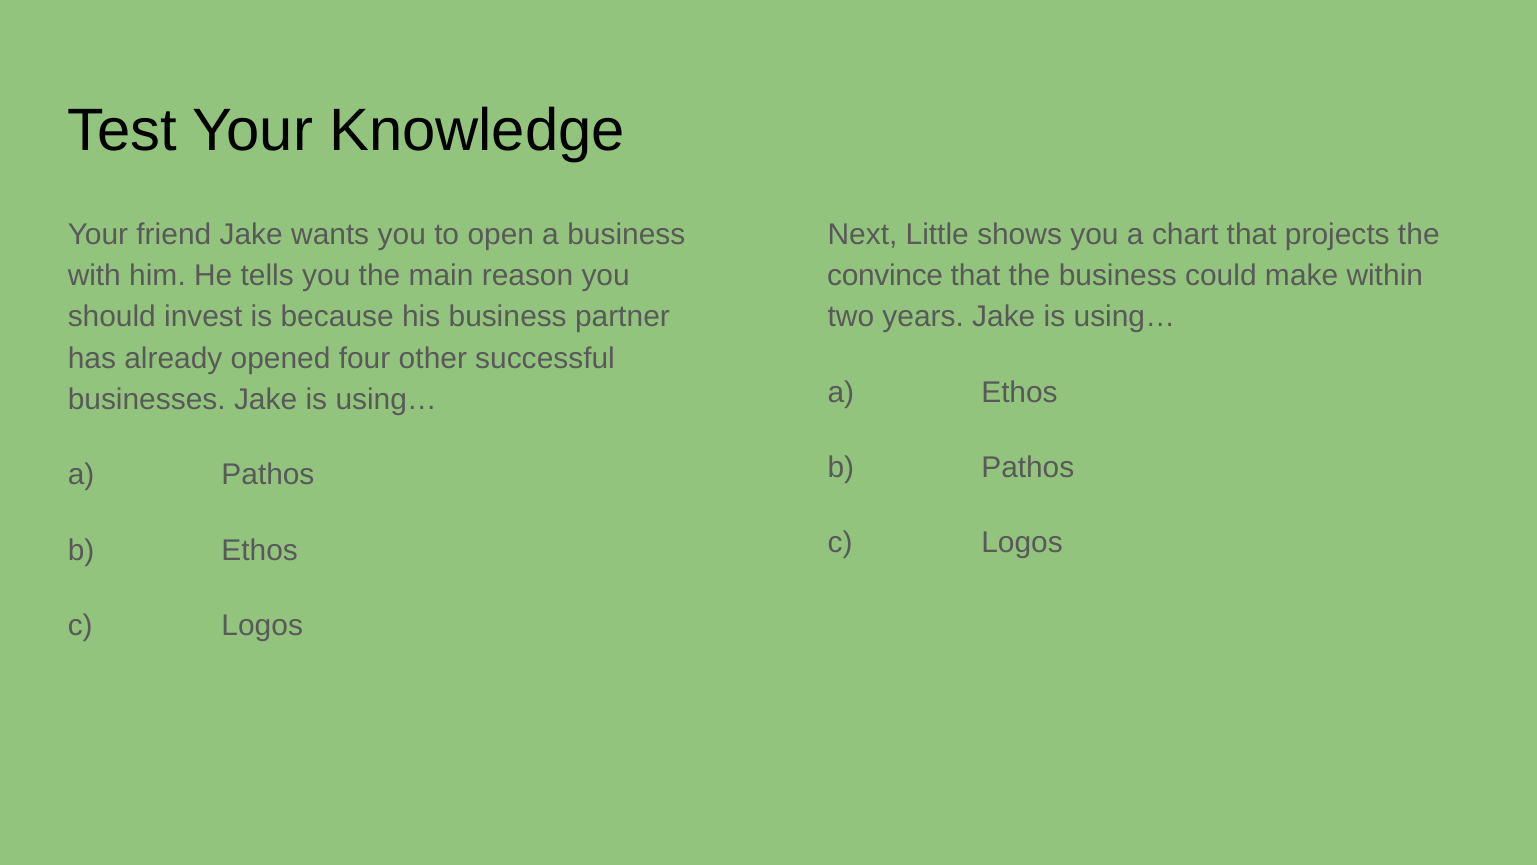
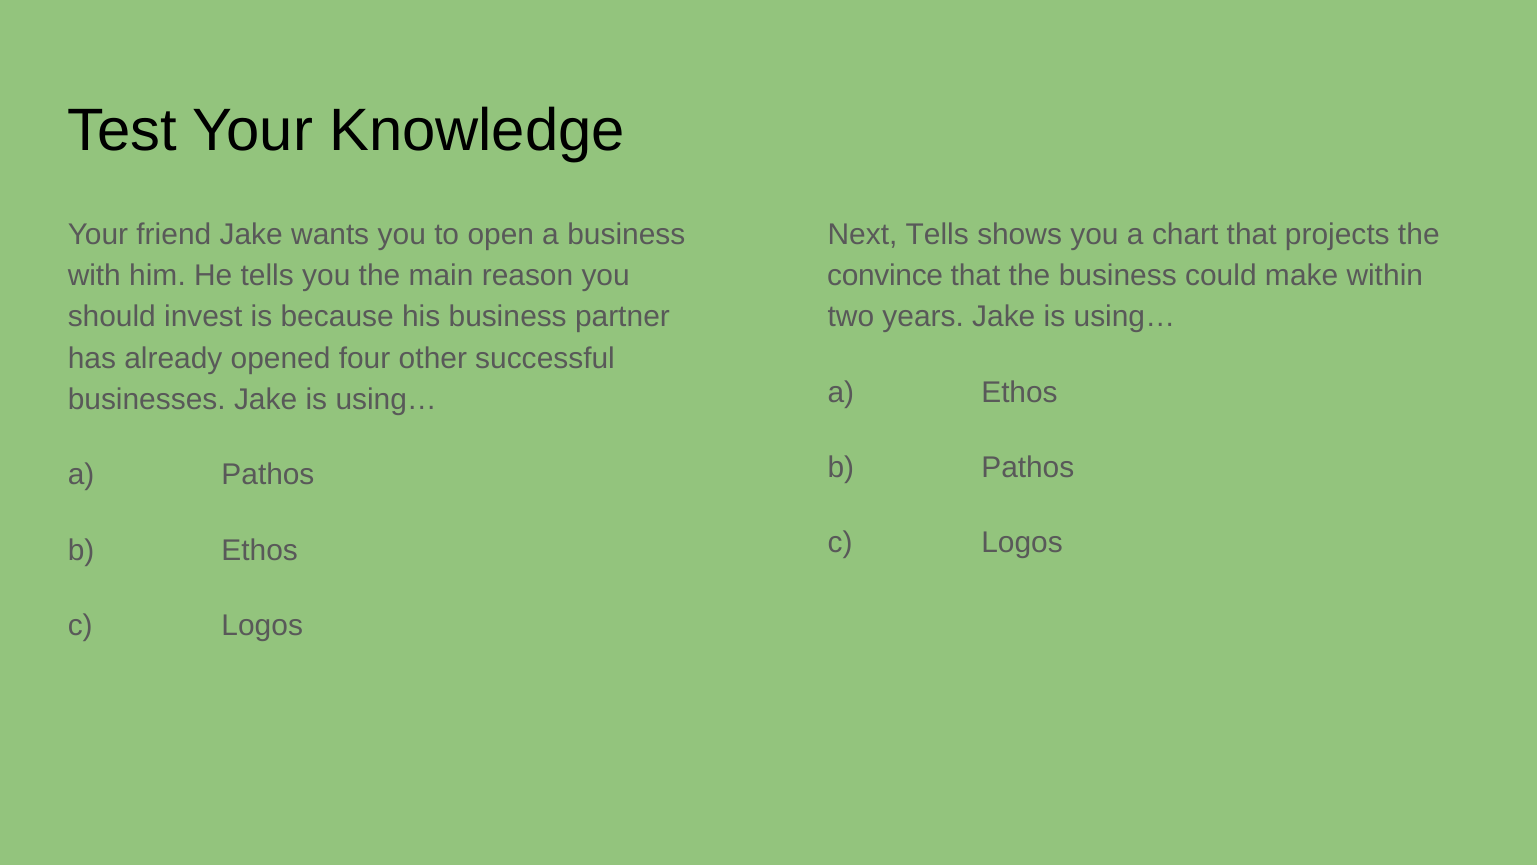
Next Little: Little -> Tells (937, 234)
